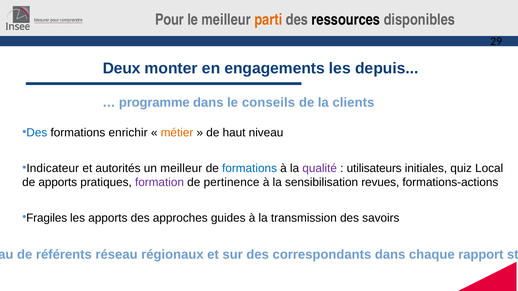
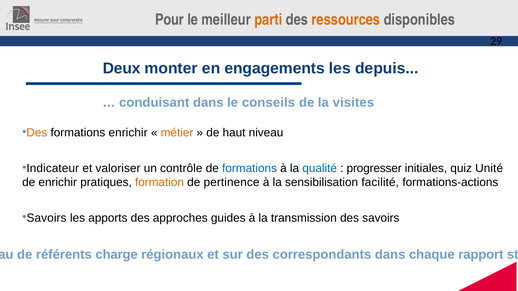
ressources colour: black -> orange (346, 20)
programme: programme -> conduisant (154, 103)
clients: clients -> visites (353, 103)
Des colour: blue -> orange (37, 133)
autorités: autorités -> valoriser (118, 168)
un meilleur: meilleur -> contrôle (181, 168)
qualité colour: purple -> blue (320, 168)
utilisateurs: utilisateurs -> progresser (374, 168)
Local: Local -> Unité (489, 168)
de apports: apports -> enrichir (58, 183)
formation colour: purple -> orange (159, 183)
revues: revues -> facilité (380, 183)
Fragiles: Fragiles -> Savoirs (47, 218)
référents réseau: réseau -> charge (117, 255)
